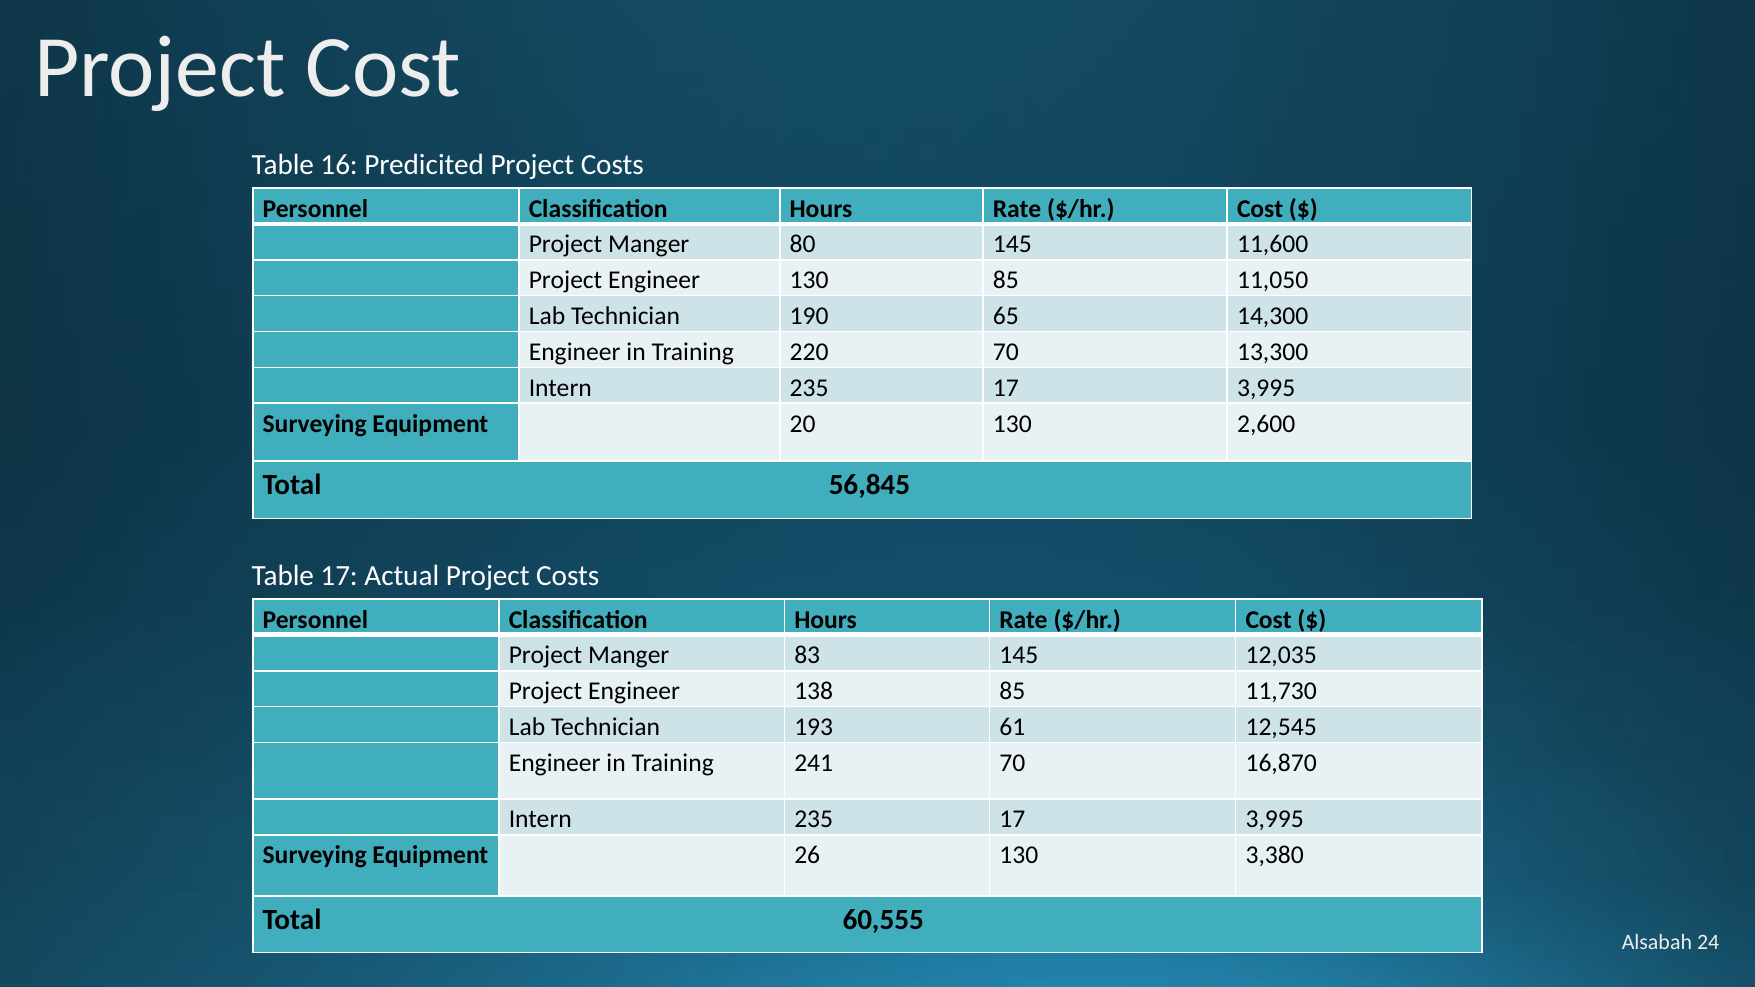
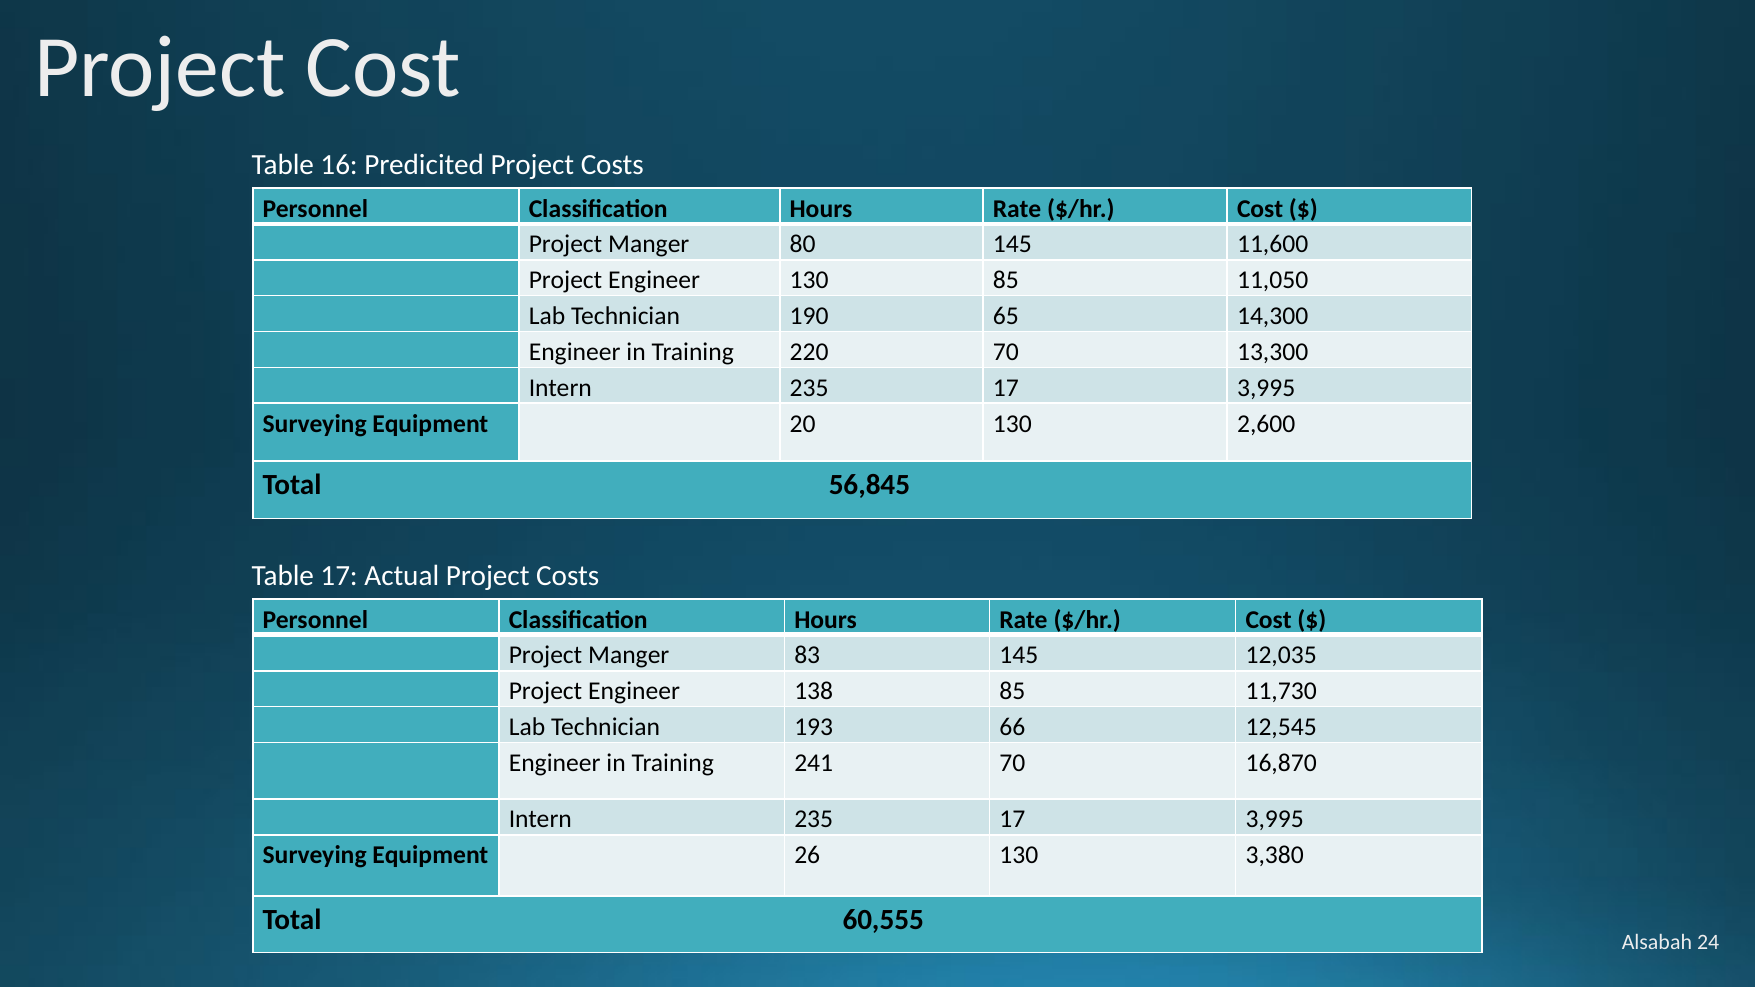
61: 61 -> 66 (1012, 727)
